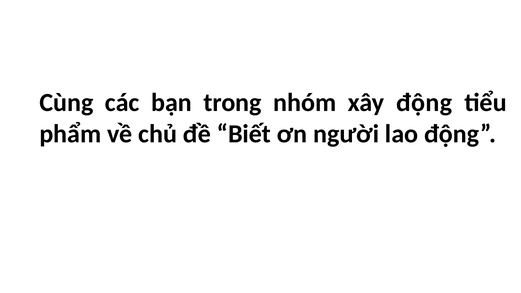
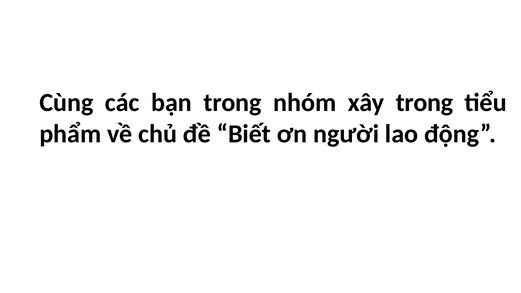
xây động: động -> trong (424, 103)
